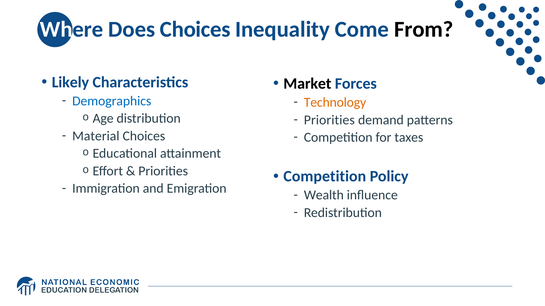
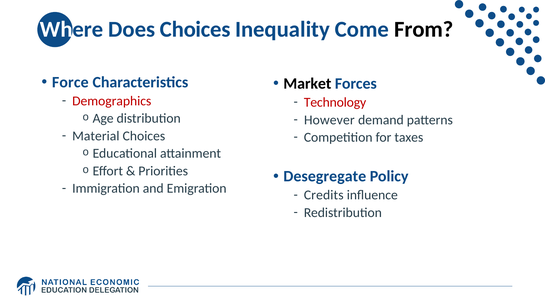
Likely: Likely -> Force (70, 82)
Demographics colour: blue -> red (112, 101)
Technology colour: orange -> red (335, 103)
Priorities: Priorities -> However (329, 120)
Competition: Competition -> Desegregate (325, 177)
Wealth: Wealth -> Credits (324, 196)
